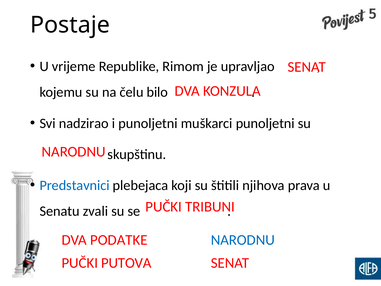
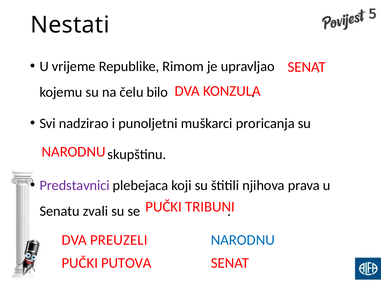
Postaje: Postaje -> Nestati (70, 25)
muškarci punoljetni: punoljetni -> proricanja (265, 123)
Predstavnici colour: blue -> purple (75, 185)
PODATKE: PODATKE -> PREUZELI (119, 240)
